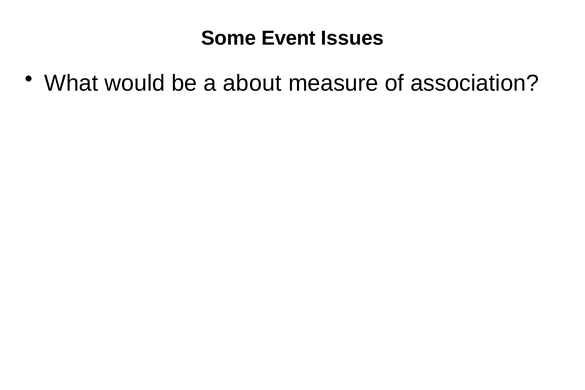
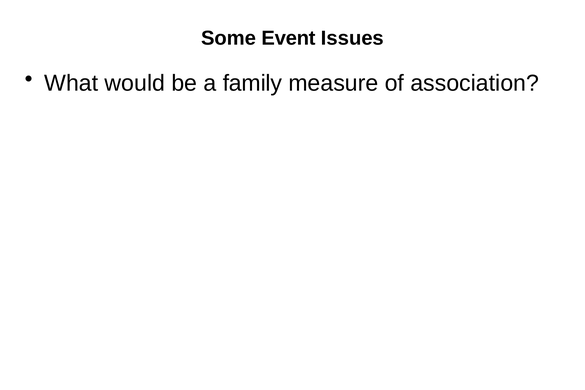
about: about -> family (252, 83)
